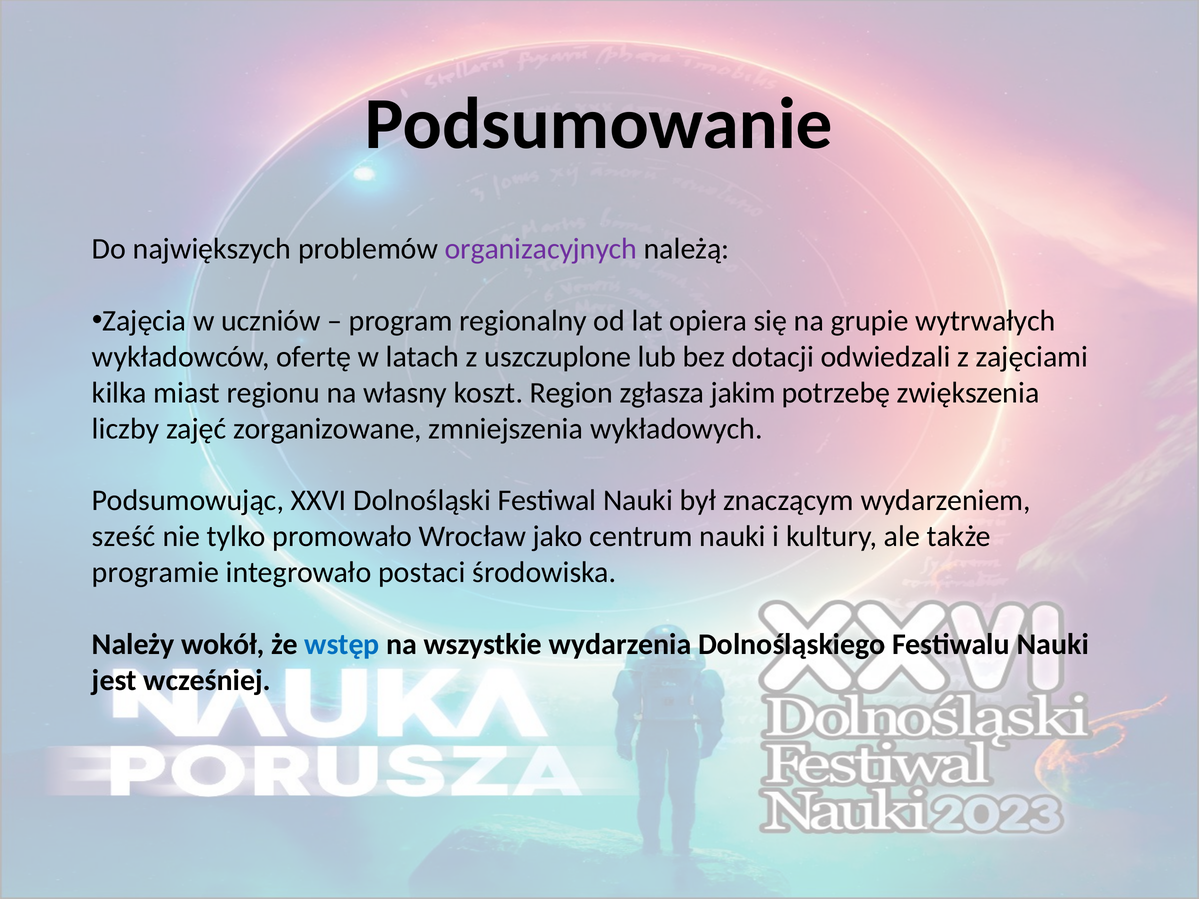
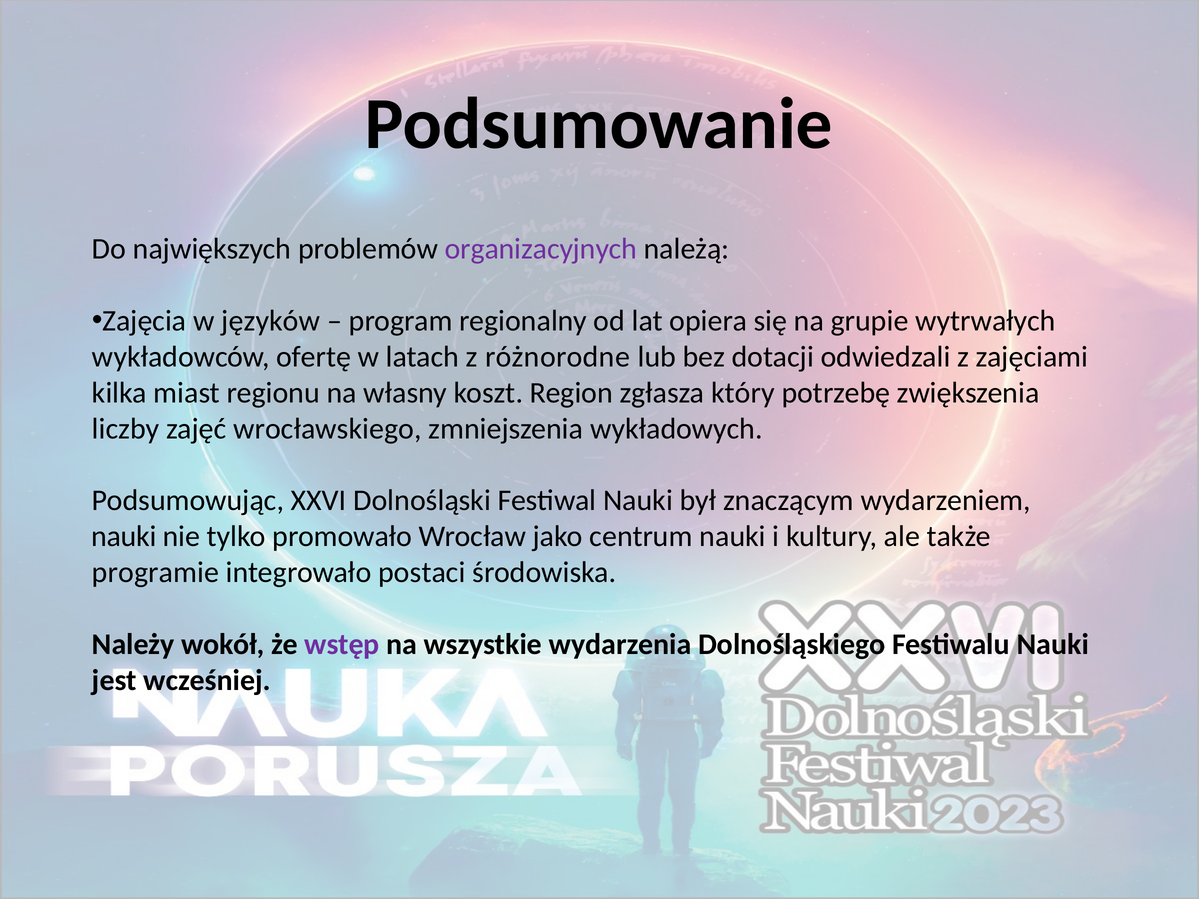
uczniów: uczniów -> języków (271, 321)
uszczuplone: uszczuplone -> różnorodne (557, 357)
jakim: jakim -> który (743, 393)
zorganizowane: zorganizowane -> wrocławskiego (327, 429)
sześć: sześć -> nauki (124, 537)
wstęp colour: blue -> purple (342, 645)
